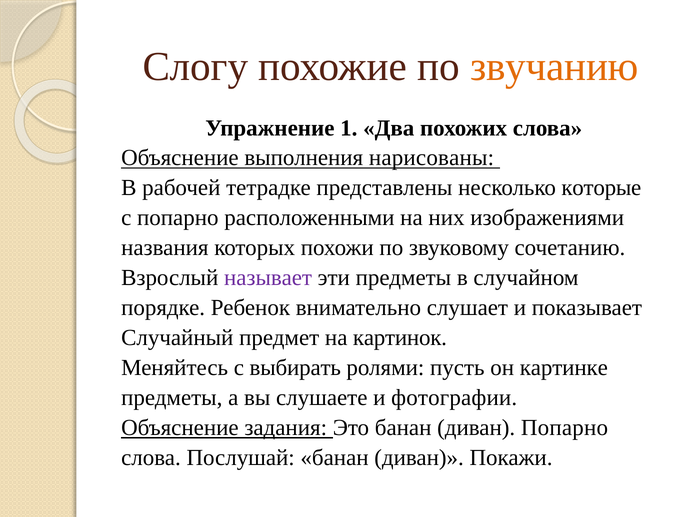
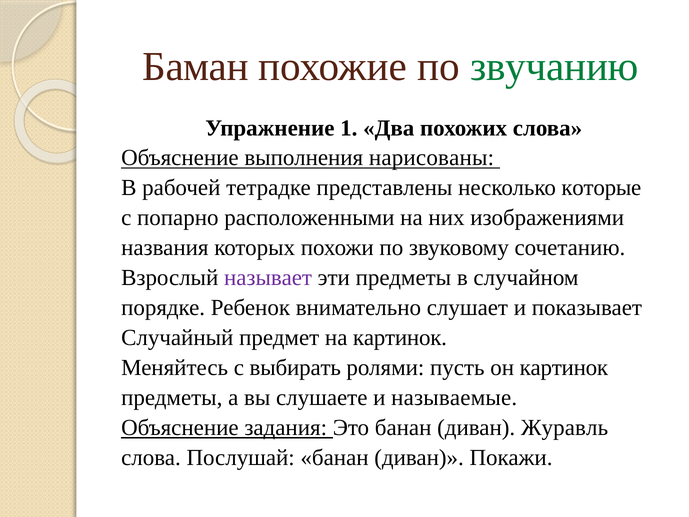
Слогу: Слогу -> Баман (196, 67)
звучанию colour: orange -> green (554, 67)
он картинке: картинке -> картинок (564, 367)
фотографии: фотографии -> называемые (454, 397)
диван Попарно: Попарно -> Журавль (565, 427)
